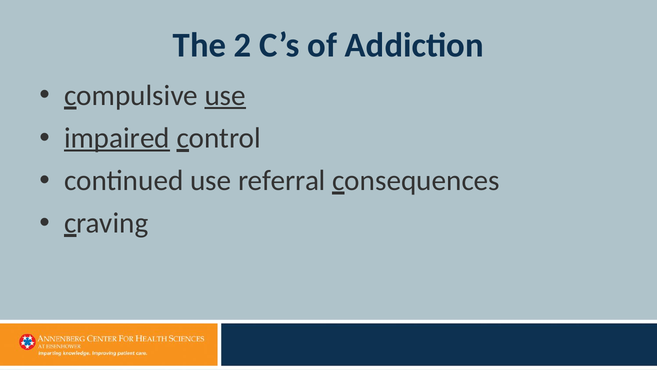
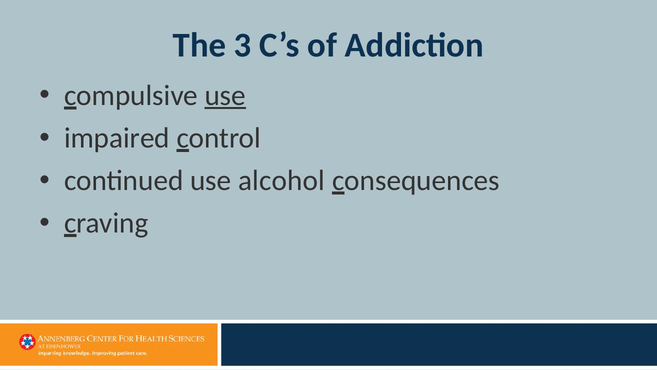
2: 2 -> 3 (243, 45)
impaired underline: present -> none (117, 138)
referral: referral -> alcohol (282, 180)
